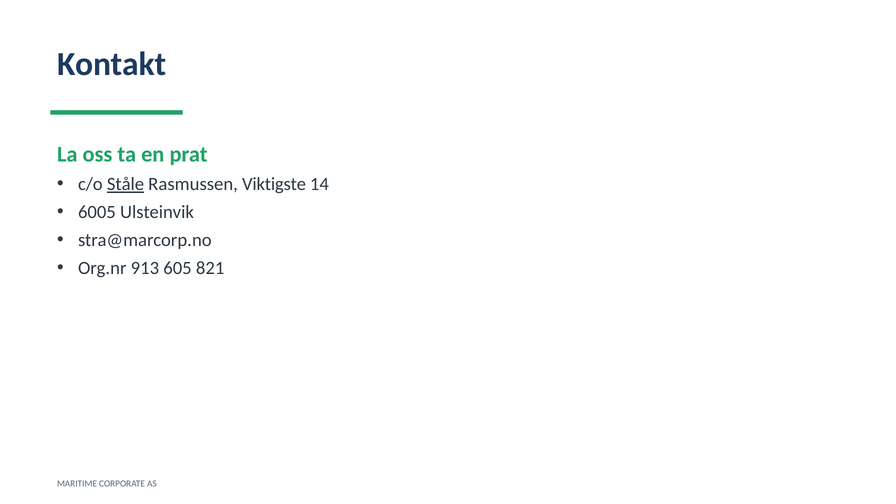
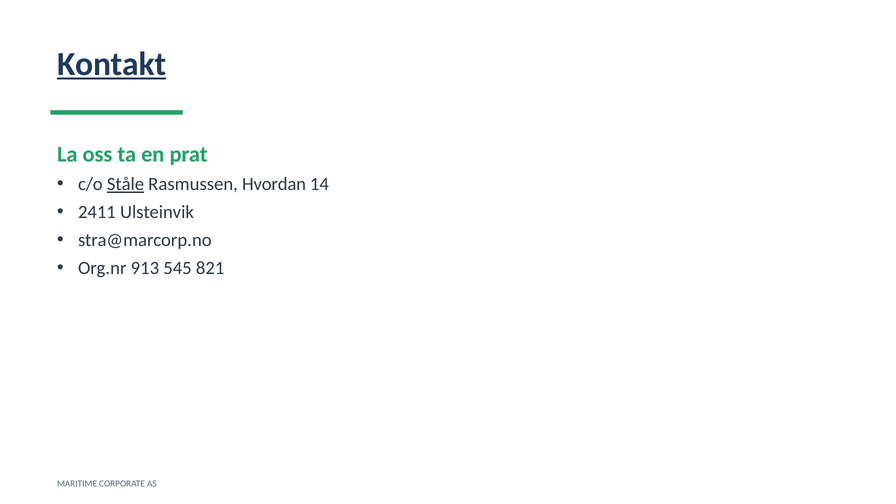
Kontakt underline: none -> present (112, 64)
Viktigste: Viktigste -> Hvordan (274, 184)
6005: 6005 -> 2411 (97, 212)
605: 605 -> 545 (178, 268)
